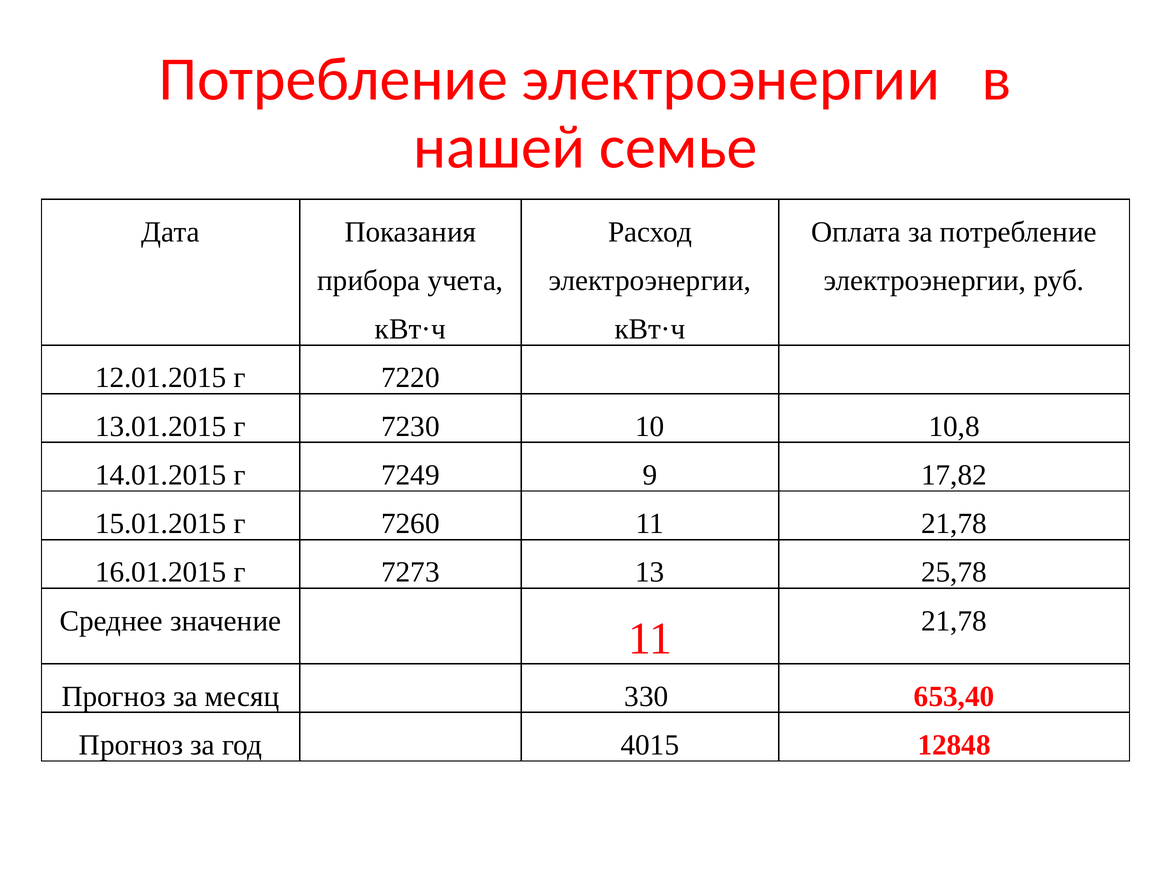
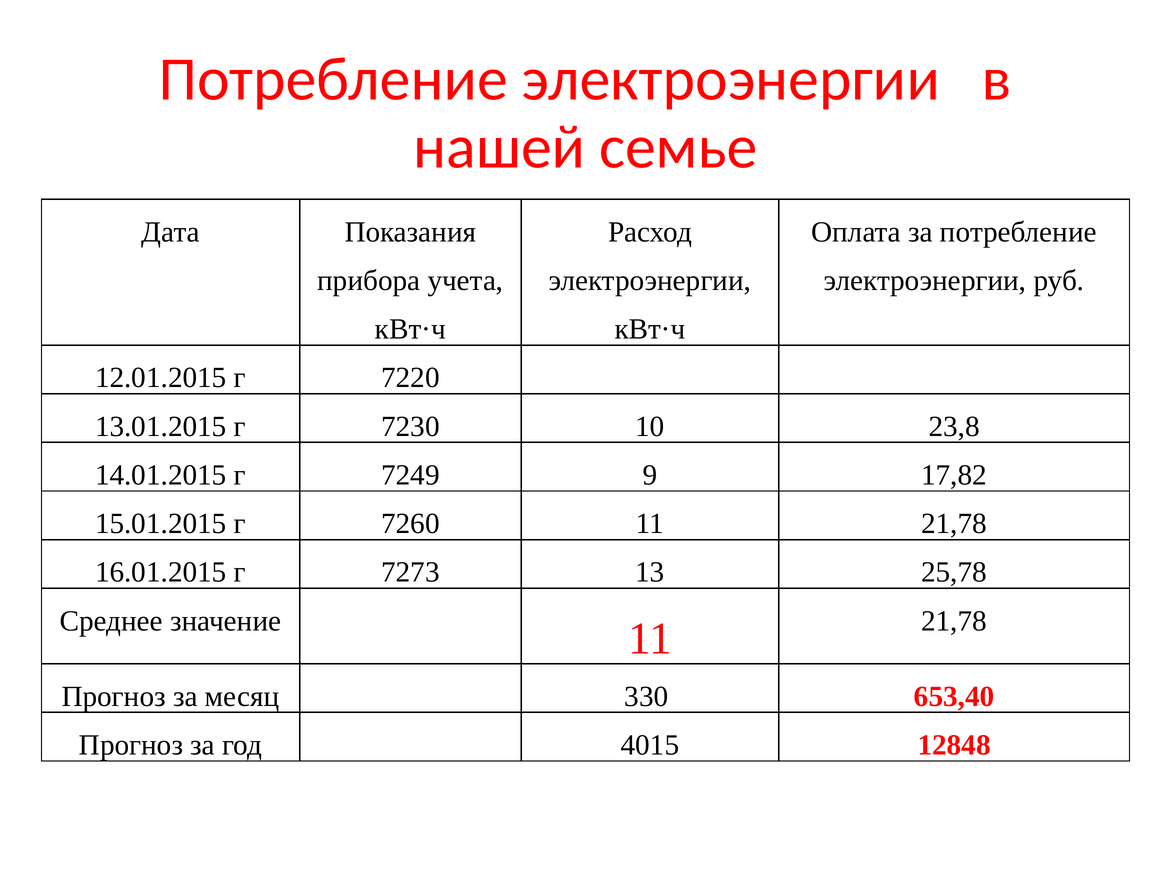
10,8: 10,8 -> 23,8 (954, 426)
